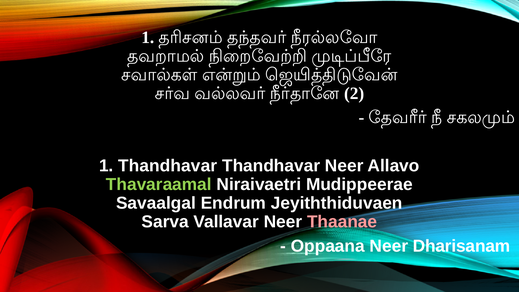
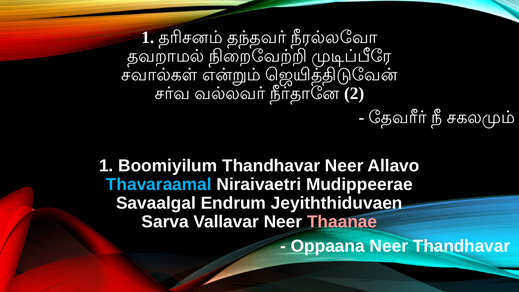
1 Thandhavar: Thandhavar -> Boomiyilum (168, 166)
Thavaraamal colour: light green -> light blue (159, 184)
Neer Dharisanam: Dharisanam -> Thandhavar (461, 246)
